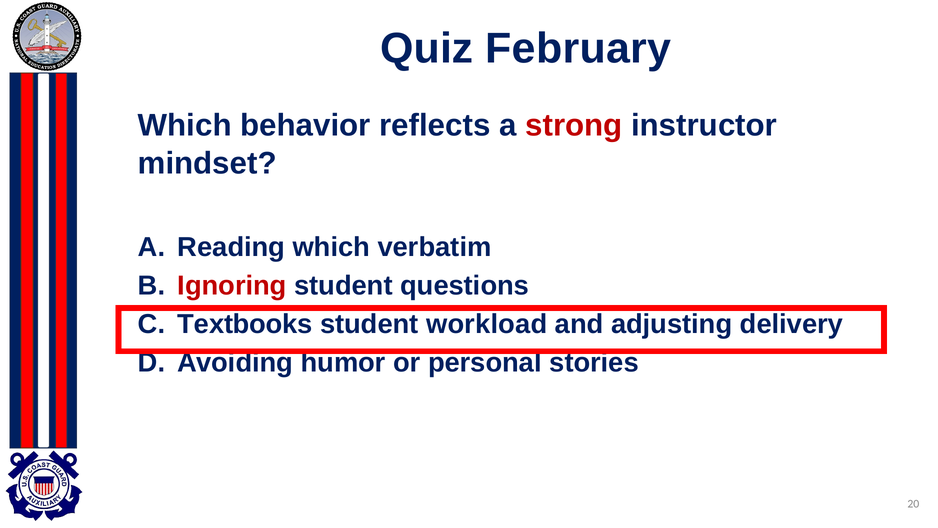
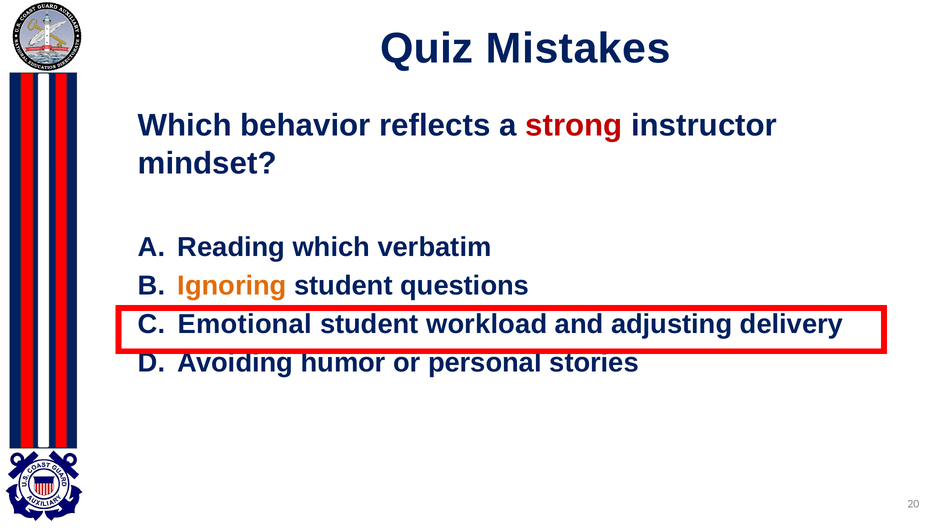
February: February -> Mistakes (578, 48)
Ignoring colour: red -> orange (232, 286)
Textbooks: Textbooks -> Emotional (245, 324)
